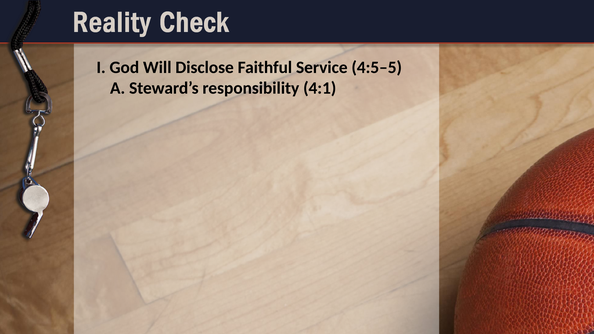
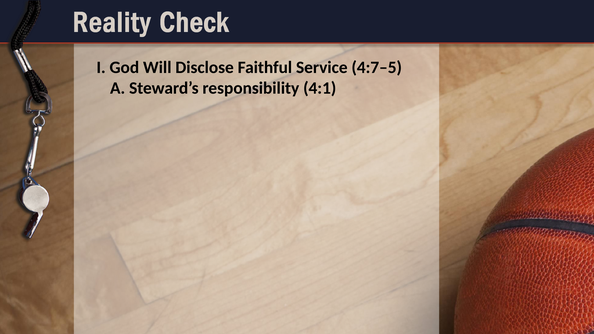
4:5–5: 4:5–5 -> 4:7–5 (377, 67)
